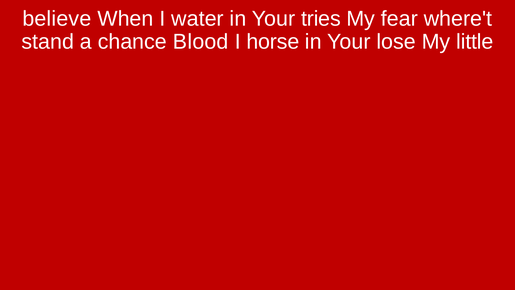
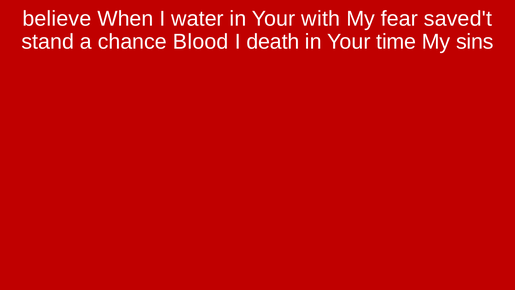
tries: tries -> with (321, 19)
where't: where't -> saved't (458, 19)
horse: horse -> death (273, 42)
lose: lose -> time (396, 42)
little: little -> sins (475, 42)
